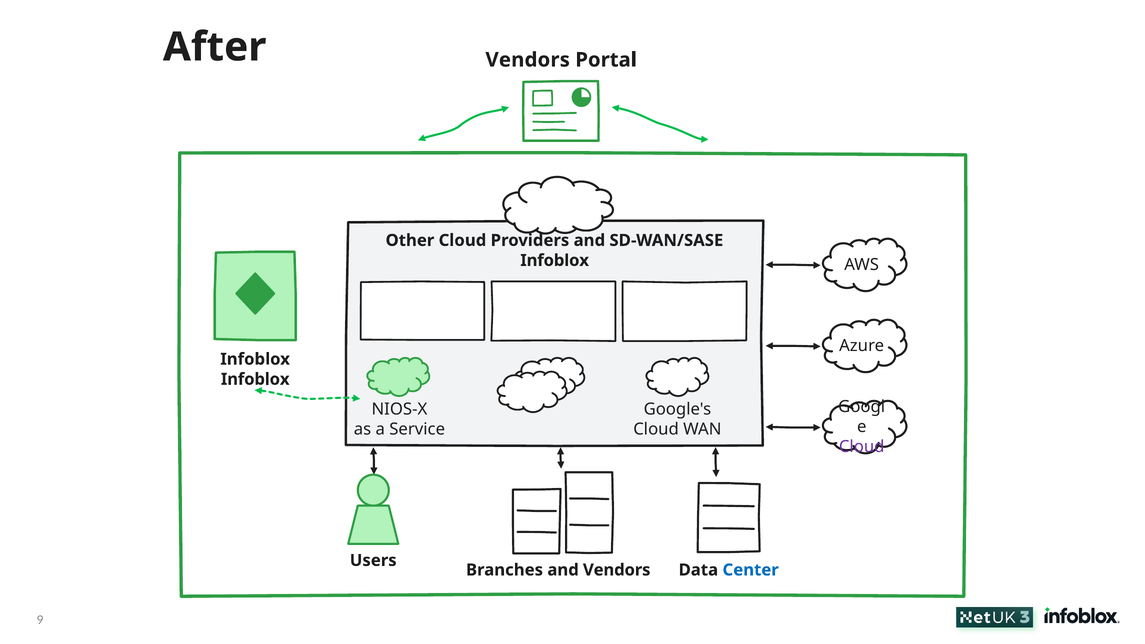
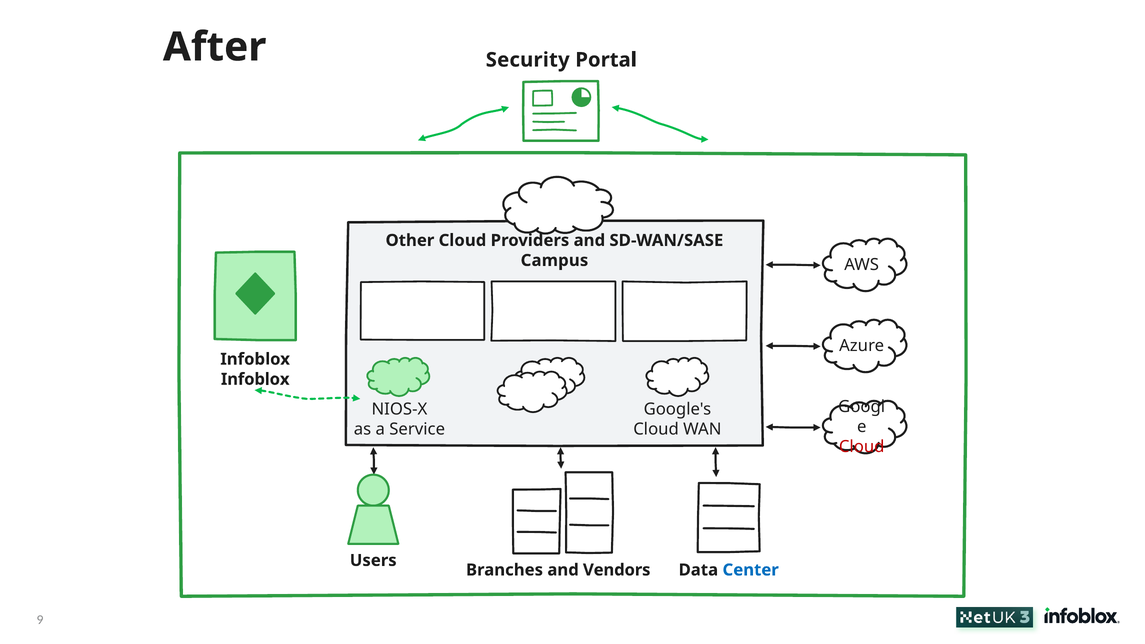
After Vendors: Vendors -> Security (528, 60)
Infoblox: Infoblox -> Campus (554, 260)
Cloud colour: purple -> red (862, 447)
